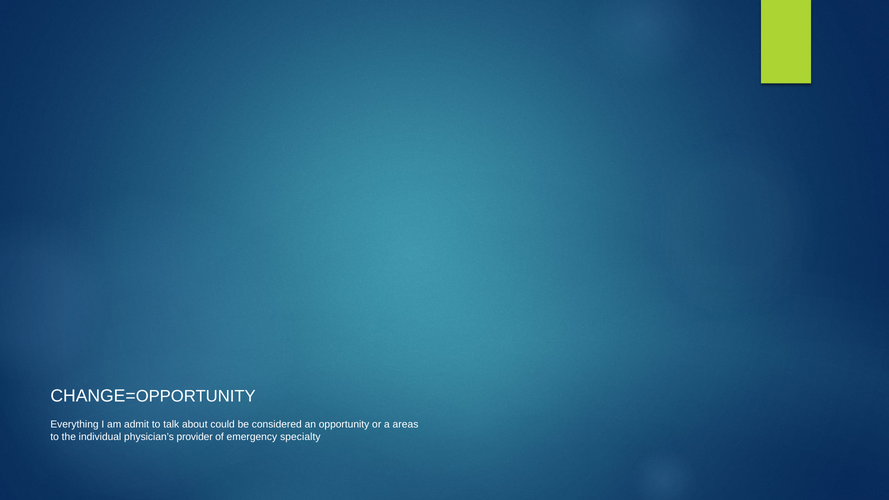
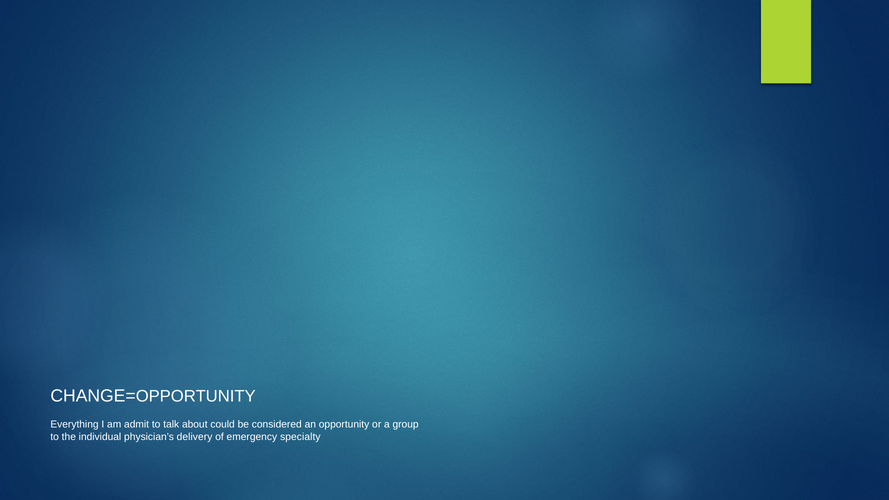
areas: areas -> group (406, 425)
provider: provider -> delivery (195, 437)
